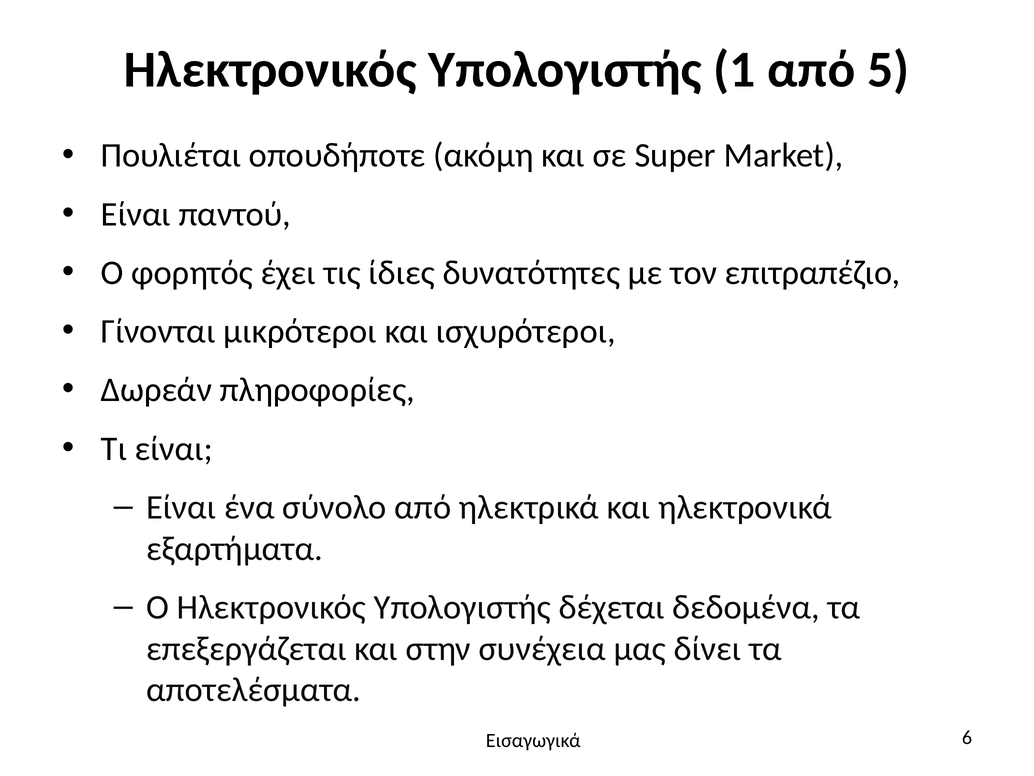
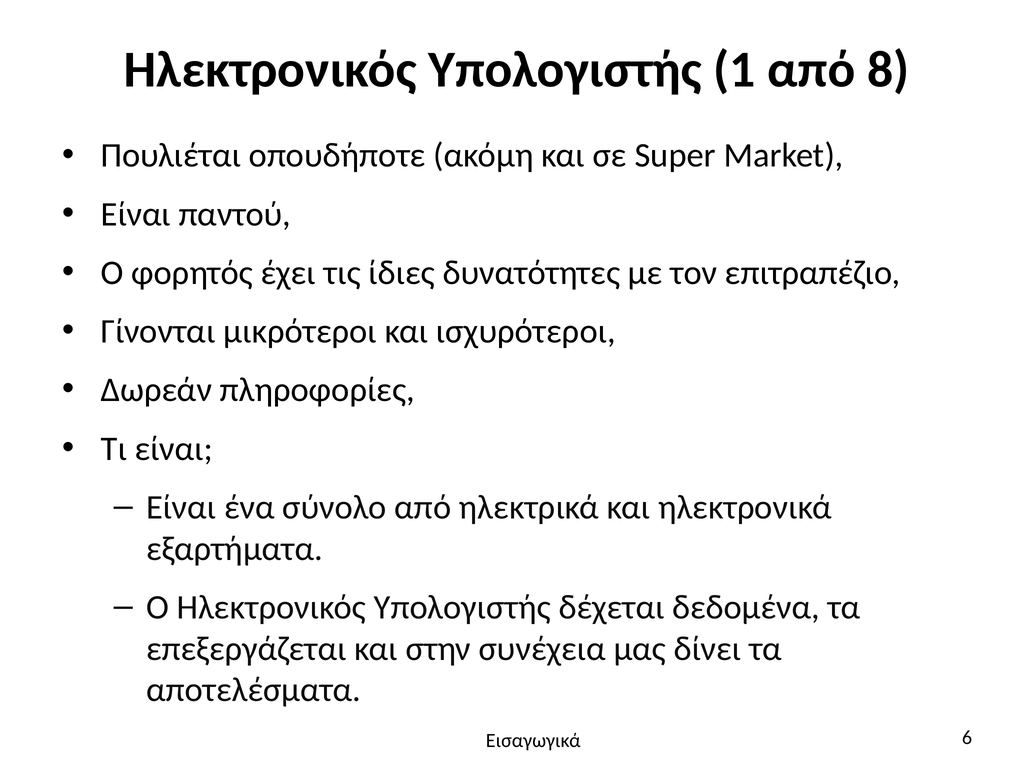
5: 5 -> 8 (888, 70)
